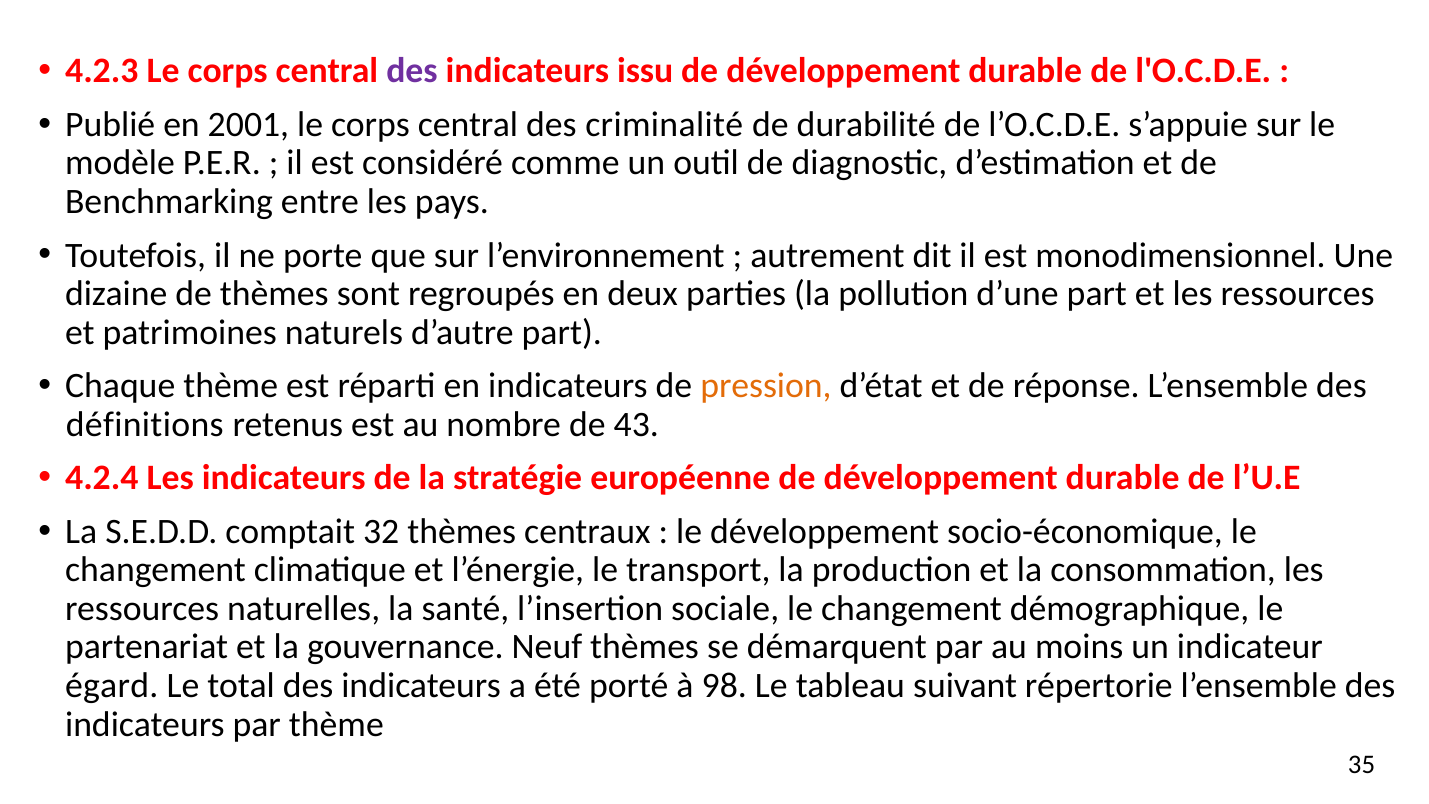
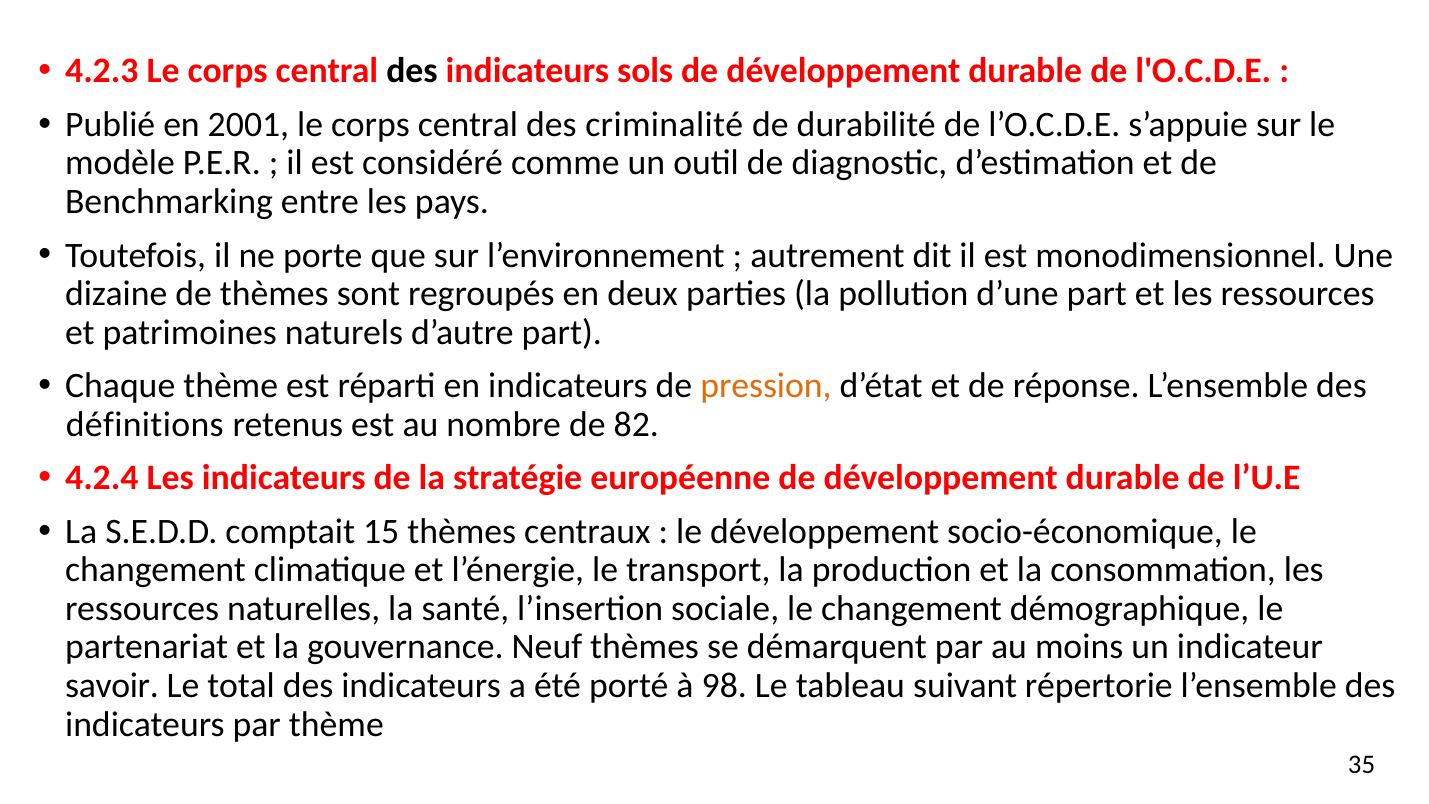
des colour: purple -> black (412, 71)
issu: issu -> sols (645, 71)
43: 43 -> 82 (636, 424)
32: 32 -> 15 (381, 531)
égard: égard -> savoir (112, 686)
